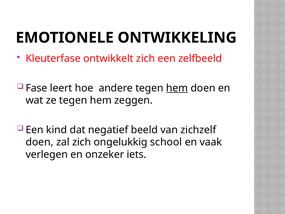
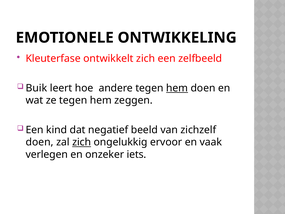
Fase: Fase -> Buik (36, 88)
zich underline: none -> present (82, 142)
school: school -> ervoor (166, 142)
